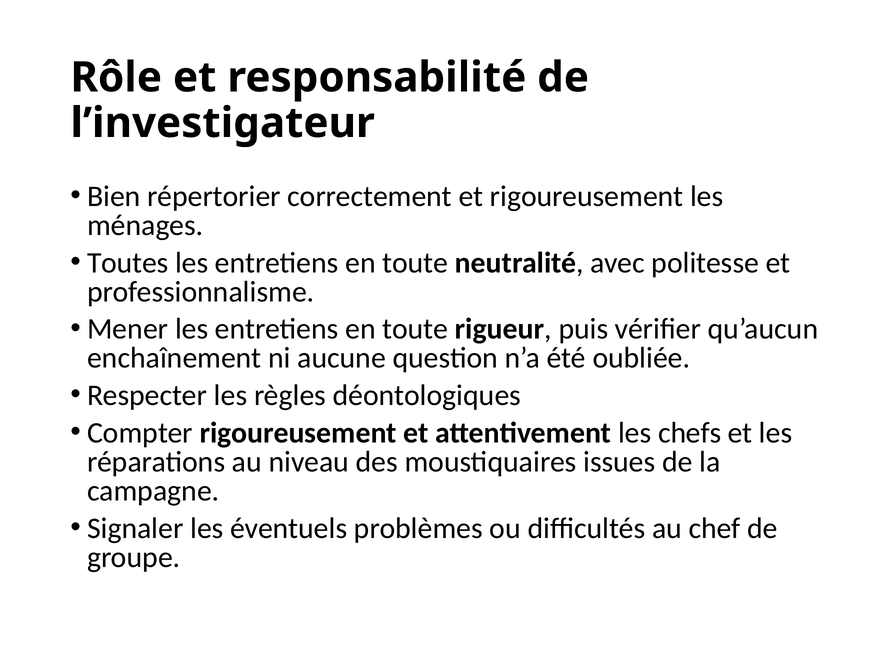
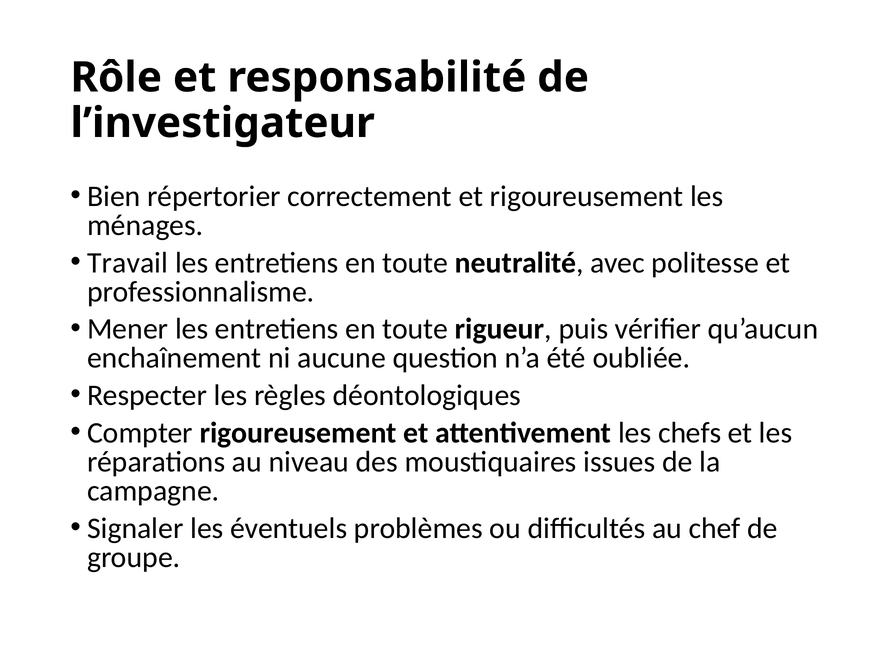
Toutes: Toutes -> Travail (128, 263)
